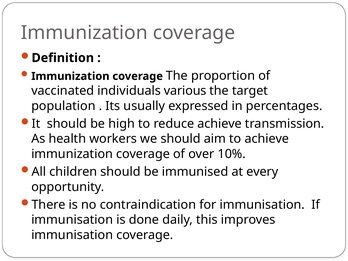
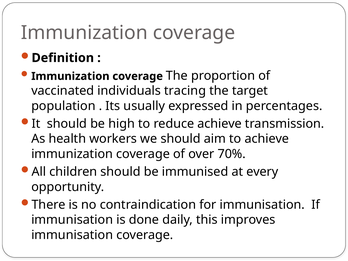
various: various -> tracing (185, 91)
10%: 10% -> 70% (232, 154)
